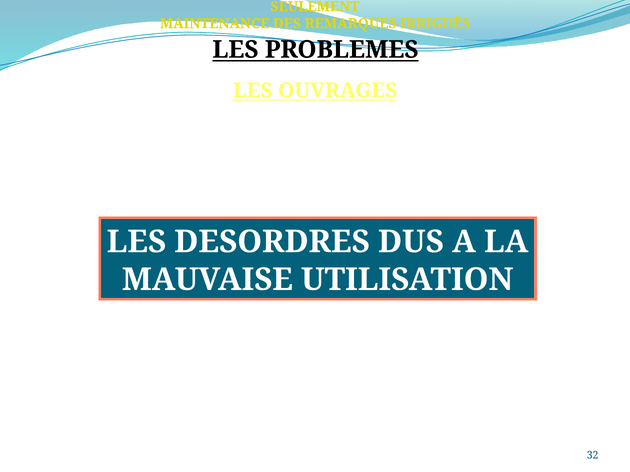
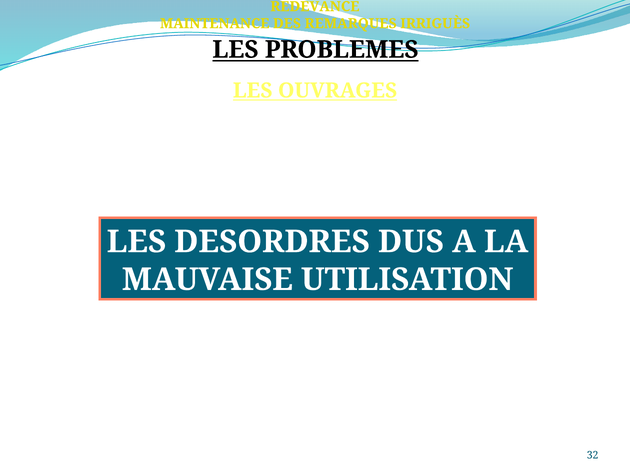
SEULEMENT: SEULEMENT -> REDEVANCE (315, 7)
